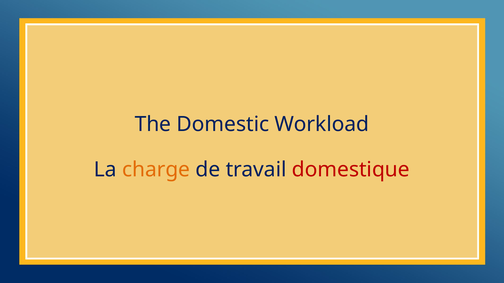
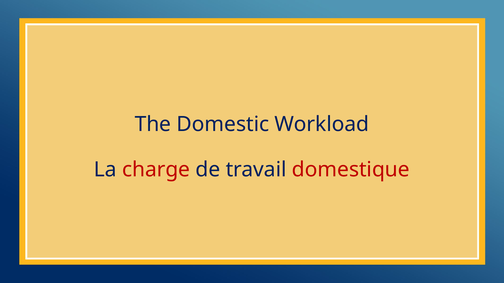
charge colour: orange -> red (156, 170)
